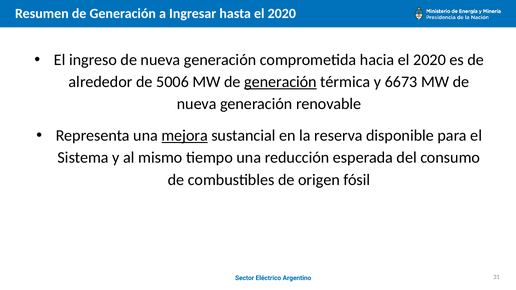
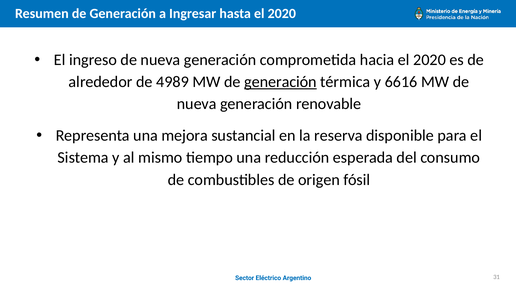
5006: 5006 -> 4989 (173, 82)
6673: 6673 -> 6616 (401, 82)
mejora underline: present -> none (185, 136)
